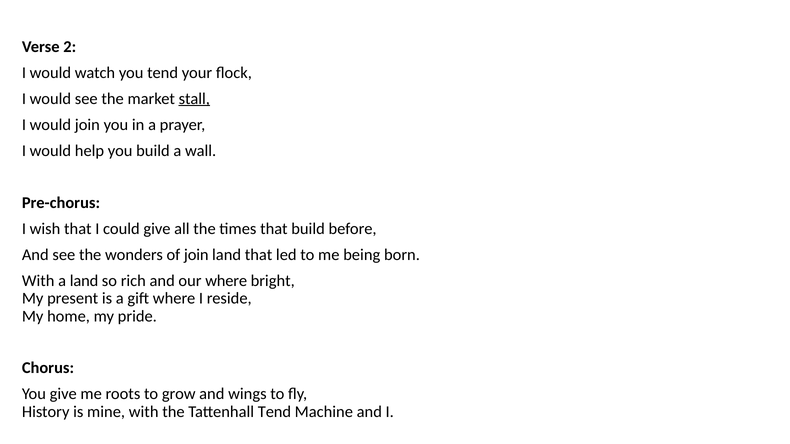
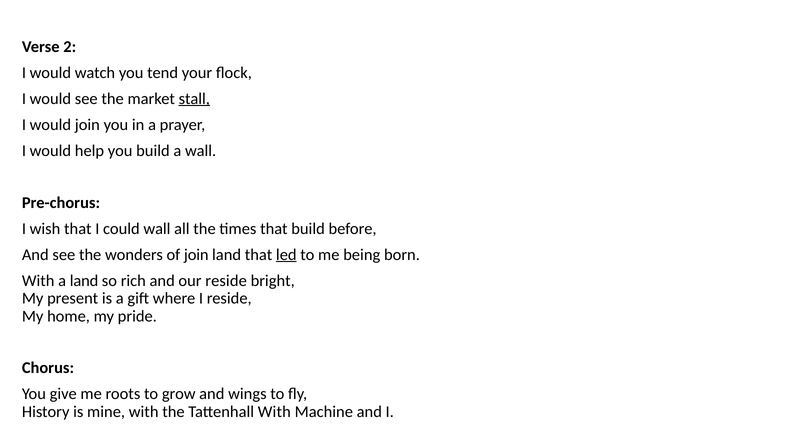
could give: give -> wall (157, 229)
led underline: none -> present (286, 255)
our where: where -> reside (226, 281)
Tattenhall Tend: Tend -> With (274, 412)
